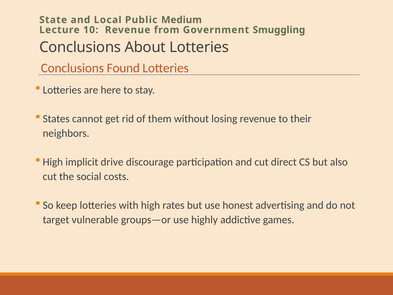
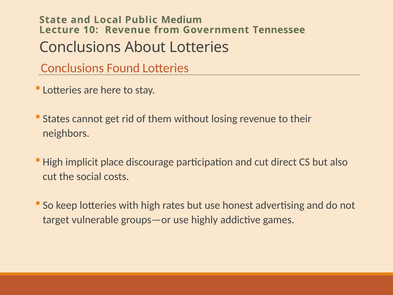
Smuggling: Smuggling -> Tennessee (279, 30)
drive: drive -> place (112, 162)
